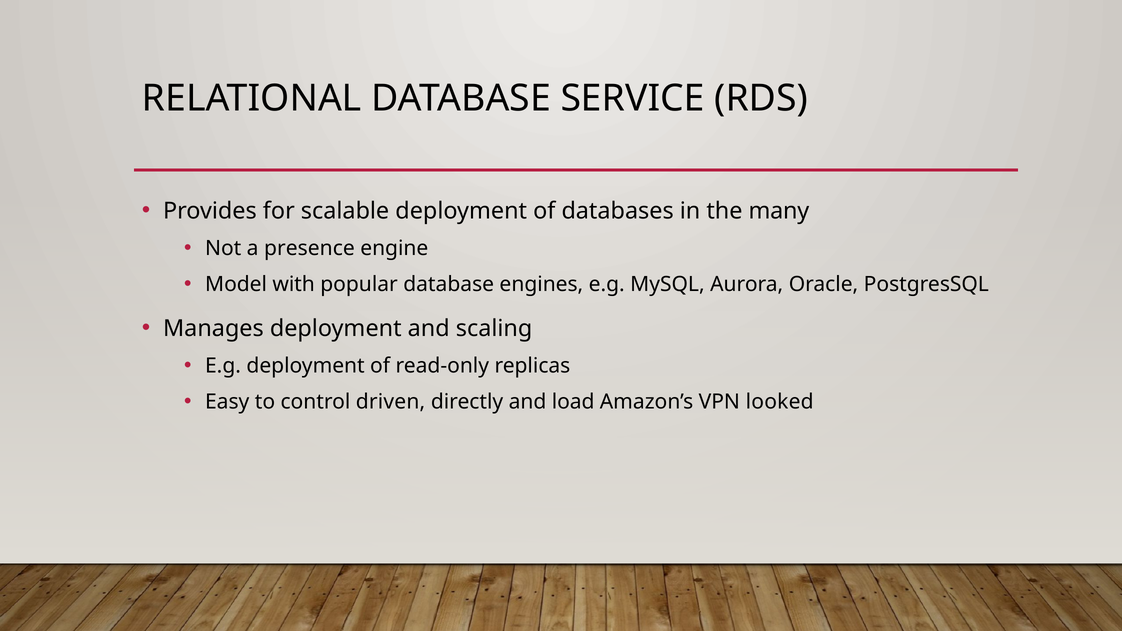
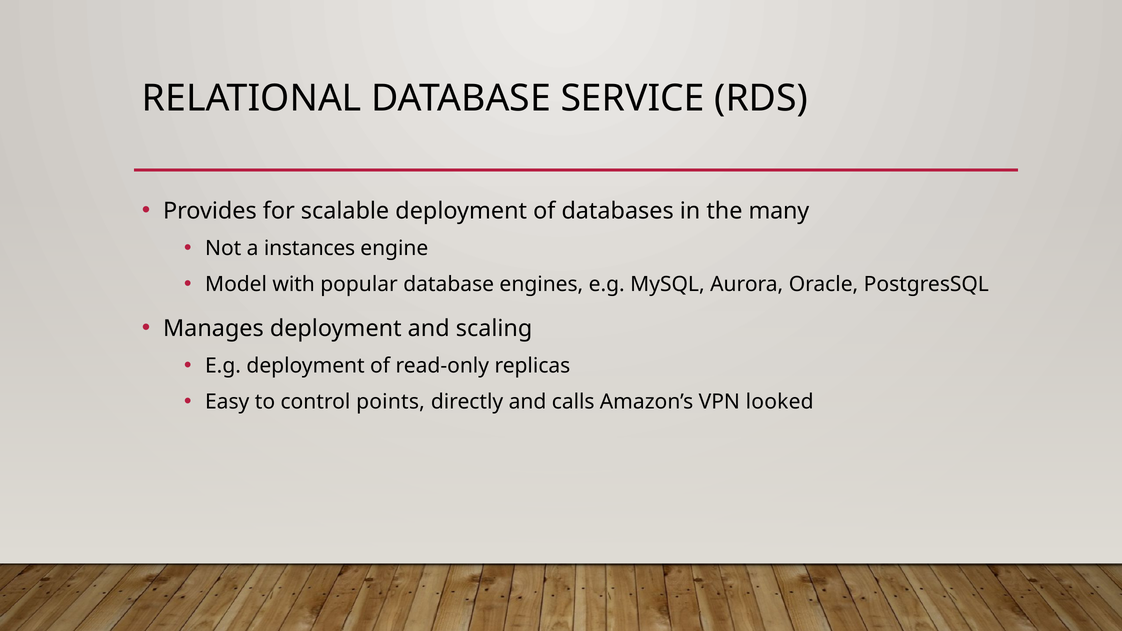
presence: presence -> instances (310, 248)
driven: driven -> points (390, 402)
load: load -> calls (573, 402)
